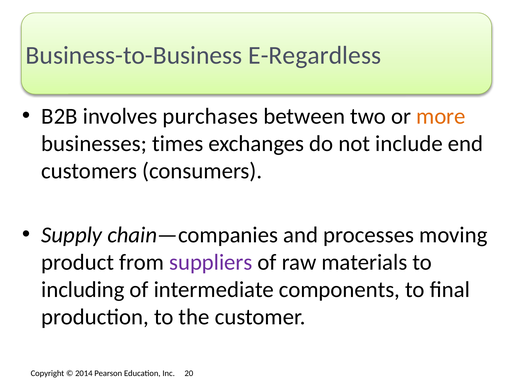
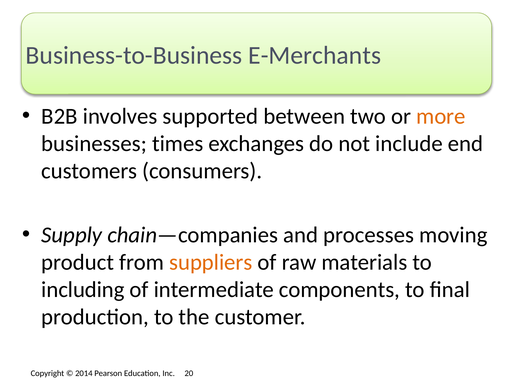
E-Regardless: E-Regardless -> E-Merchants (315, 55)
purchases: purchases -> supported (210, 116)
suppliers colour: purple -> orange (211, 262)
